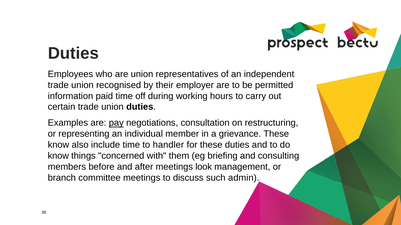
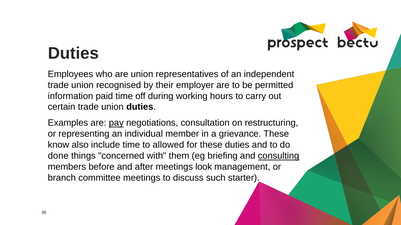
handler: handler -> allowed (168, 145)
know: know -> done (58, 156)
consulting underline: none -> present (279, 156)
admin: admin -> starter (244, 178)
